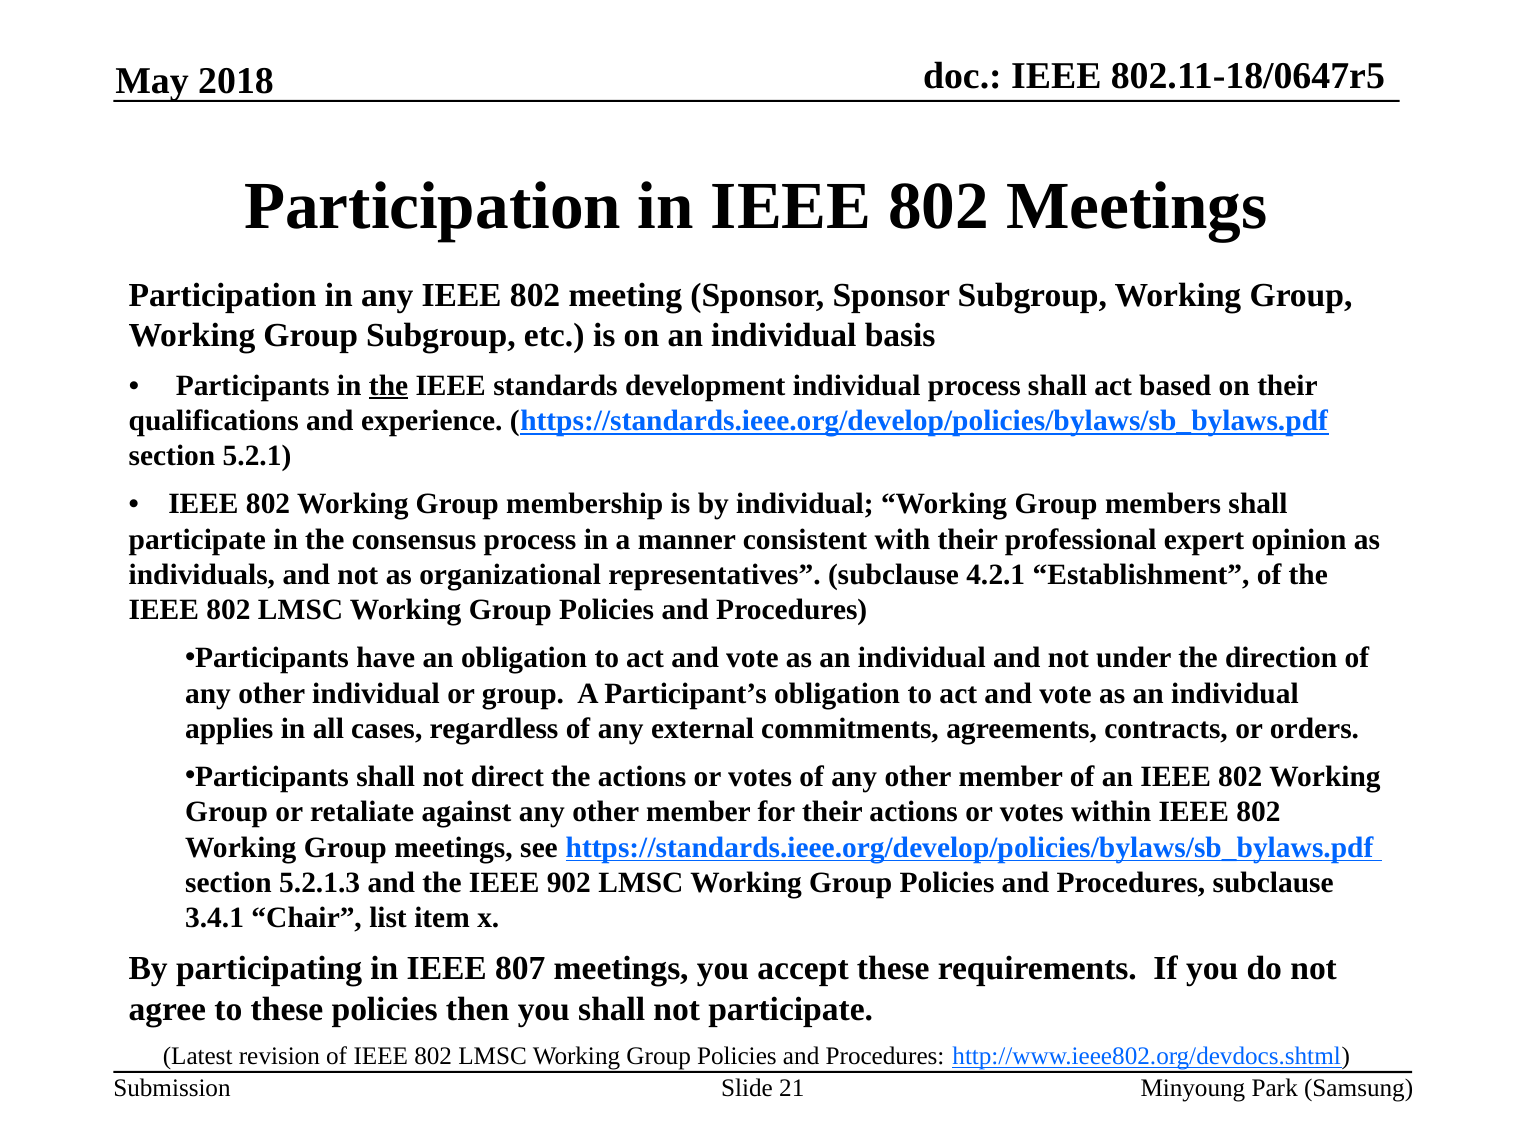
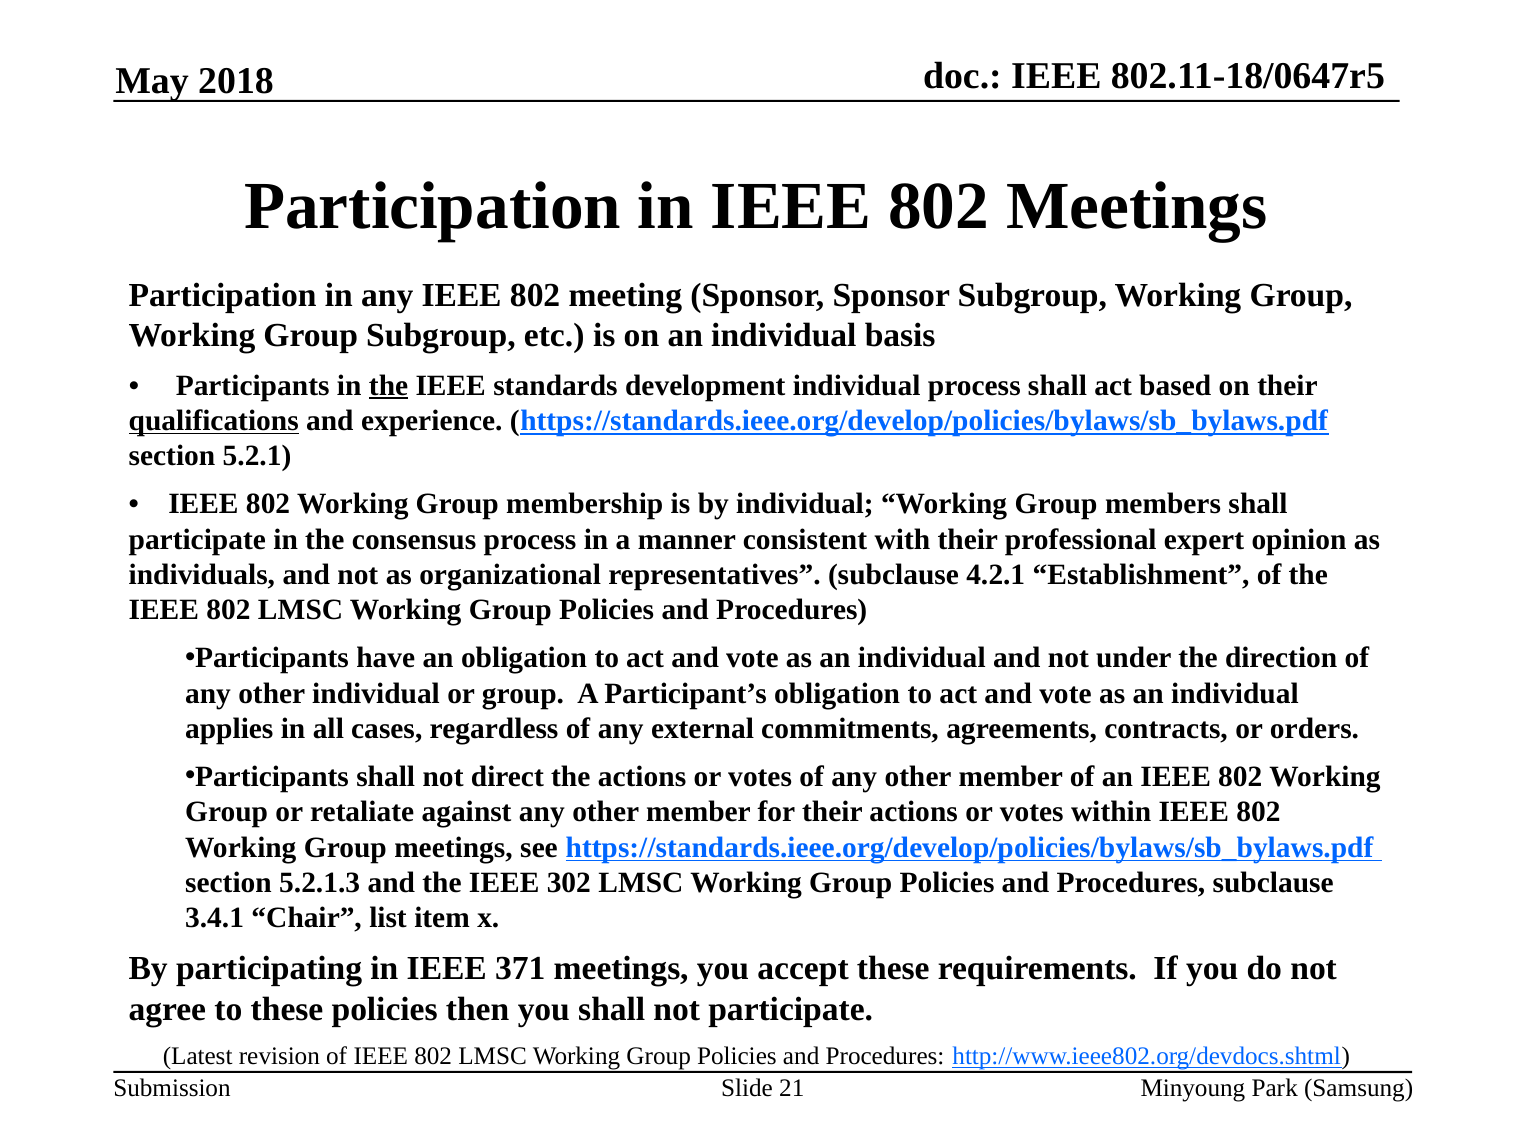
qualifications underline: none -> present (214, 421)
902: 902 -> 302 (569, 882)
807: 807 -> 371 (520, 969)
